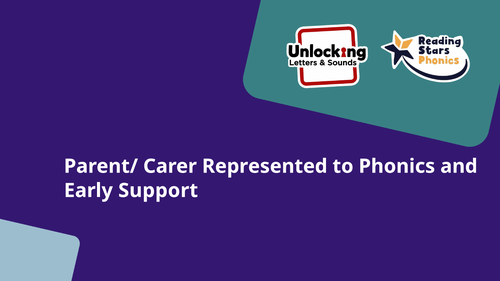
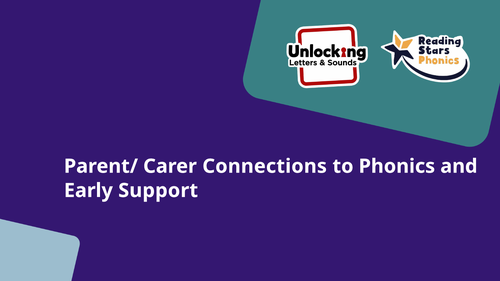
Represented: Represented -> Connections (265, 166)
